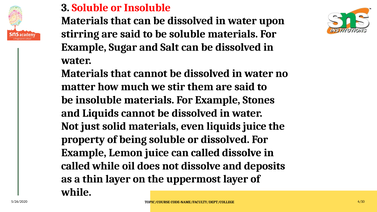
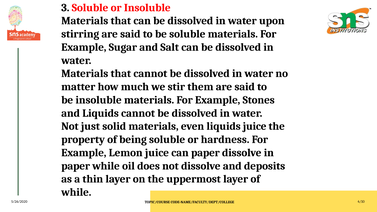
or dissolved: dissolved -> hardness (225, 140)
can called: called -> paper (205, 153)
called: called -> paper (76, 166)
